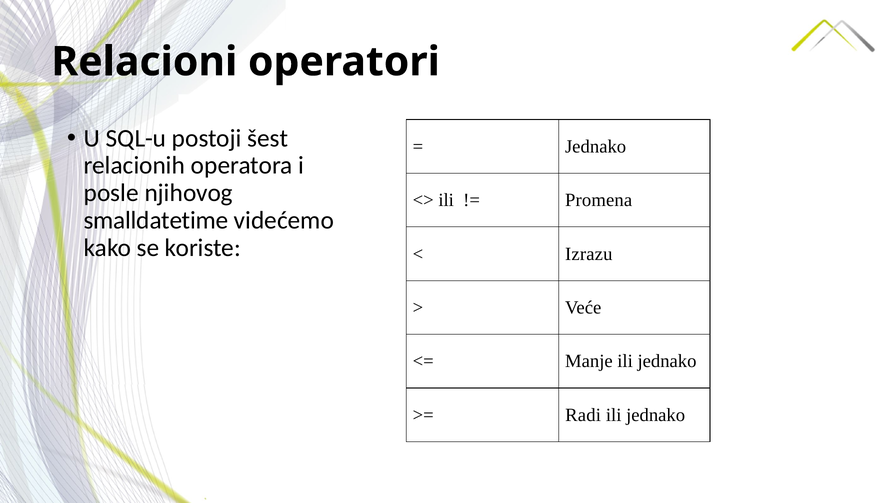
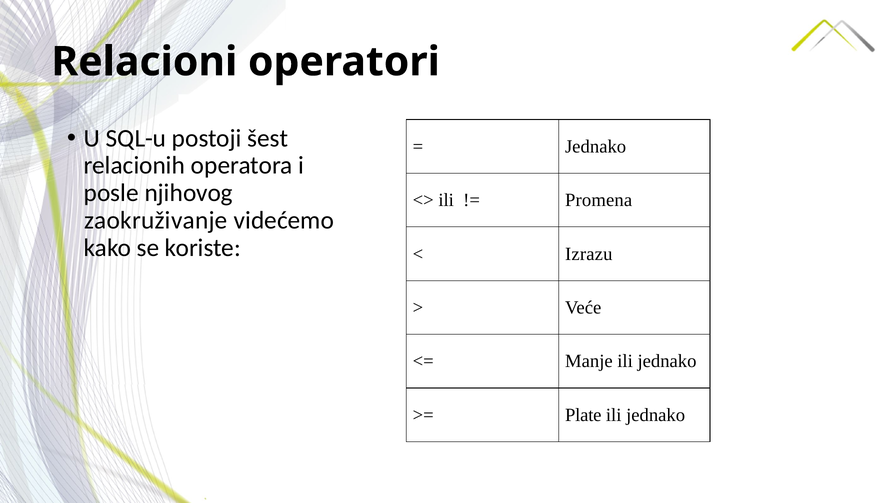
smalldatetime: smalldatetime -> zaokruživanje (156, 220)
Radi: Radi -> Plate (583, 415)
